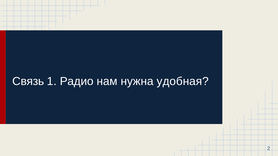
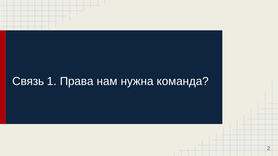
Радио: Радио -> Права (77, 81)
удобная: удобная -> команда (183, 81)
